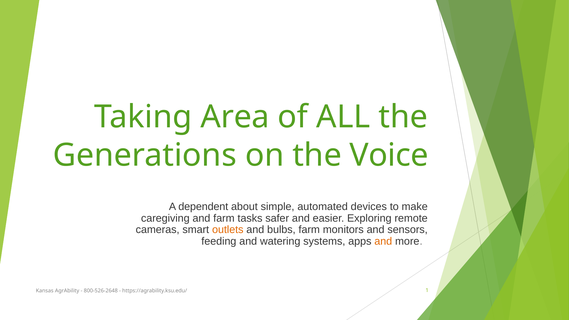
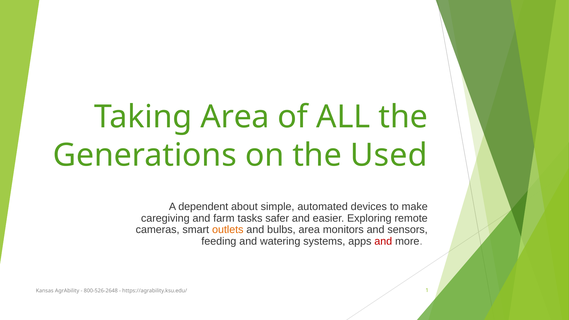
Voice: Voice -> Used (389, 155)
bulbs farm: farm -> area (309, 230)
and colour: orange -> red (383, 241)
